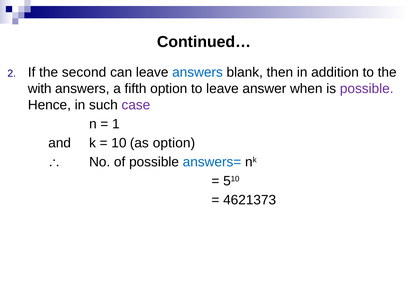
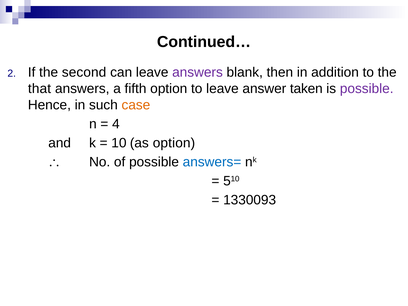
answers colour: blue -> purple (198, 72)
with: with -> that (40, 89)
when: when -> taken (306, 89)
case colour: purple -> orange (136, 105)
1: 1 -> 4 (116, 124)
4621373: 4621373 -> 1330093 (250, 200)
